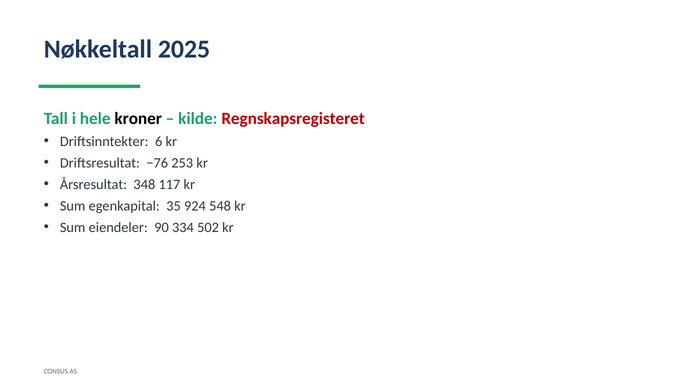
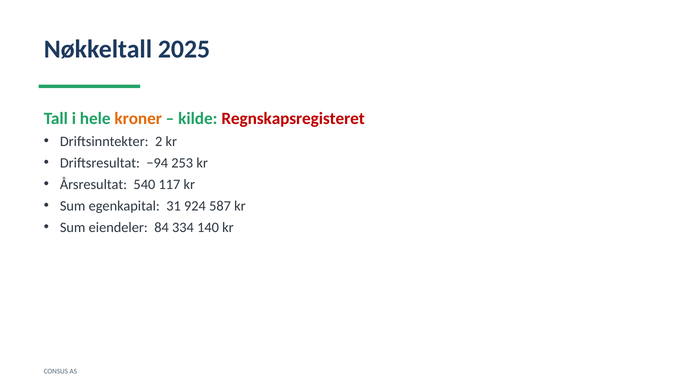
kroner colour: black -> orange (138, 118)
6: 6 -> 2 (159, 141)
−76: −76 -> −94 (157, 163)
348: 348 -> 540 (144, 184)
35: 35 -> 31 (174, 206)
548: 548 -> 587 (220, 206)
90: 90 -> 84 (162, 228)
502: 502 -> 140 (208, 228)
